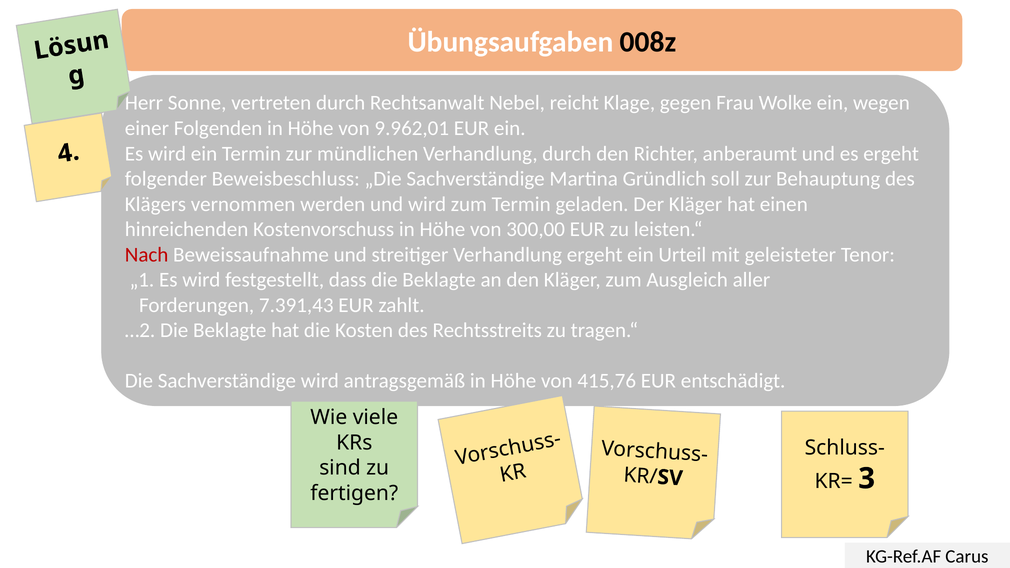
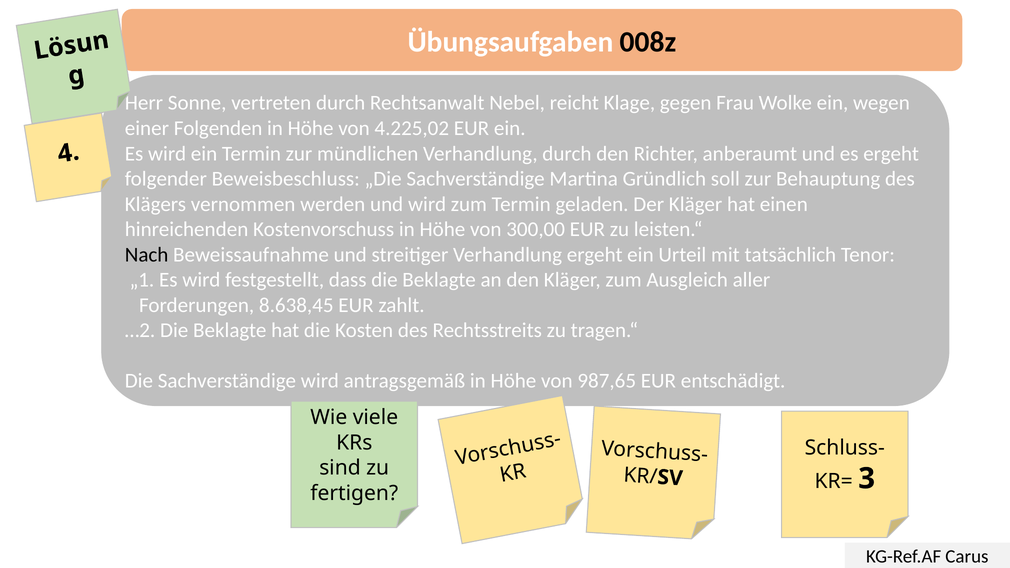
9.962,01: 9.962,01 -> 4.225,02 (412, 128)
Nach colour: red -> black (147, 255)
geleisteter: geleisteter -> tatsächlich (790, 255)
7.391,43: 7.391,43 -> 8.638,45 (296, 305)
415,76: 415,76 -> 987,65 (607, 381)
